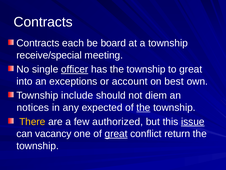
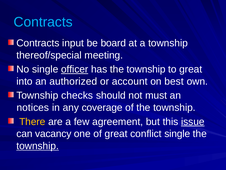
Contracts colour: white -> light blue (43, 22)
each: each -> input (73, 43)
receive/special: receive/special -> thereof/special (49, 55)
exceptions: exceptions -> authorized (73, 81)
include: include -> checks (77, 95)
diem: diem -> must (156, 95)
expected: expected -> coverage (102, 107)
the underline: present -> none (143, 107)
authorized: authorized -> agreement (118, 121)
great underline: present -> none (116, 133)
conflict return: return -> single (177, 133)
township underline: none -> present (38, 145)
